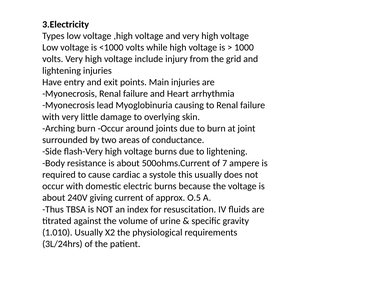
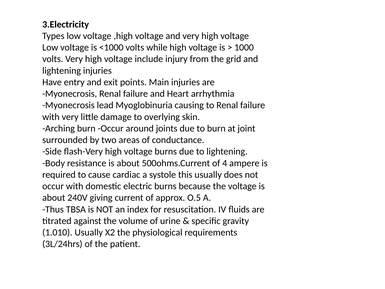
7: 7 -> 4 (225, 163)
